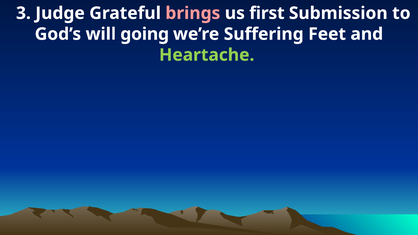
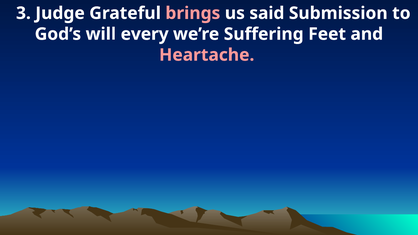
first: first -> said (267, 13)
going: going -> every (145, 34)
Heartache colour: light green -> pink (207, 55)
